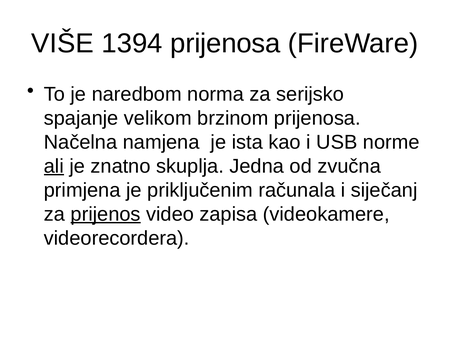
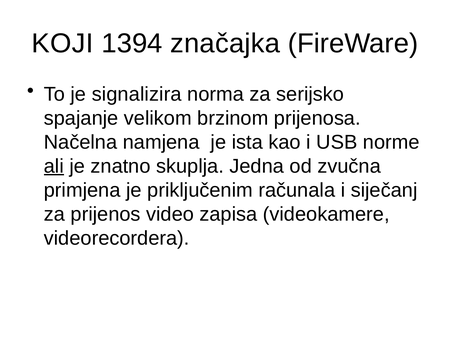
VIŠE: VIŠE -> KOJI (62, 44)
1394 prijenosa: prijenosa -> značajka (225, 44)
naredbom: naredbom -> signalizira (137, 94)
prijenos underline: present -> none (106, 214)
